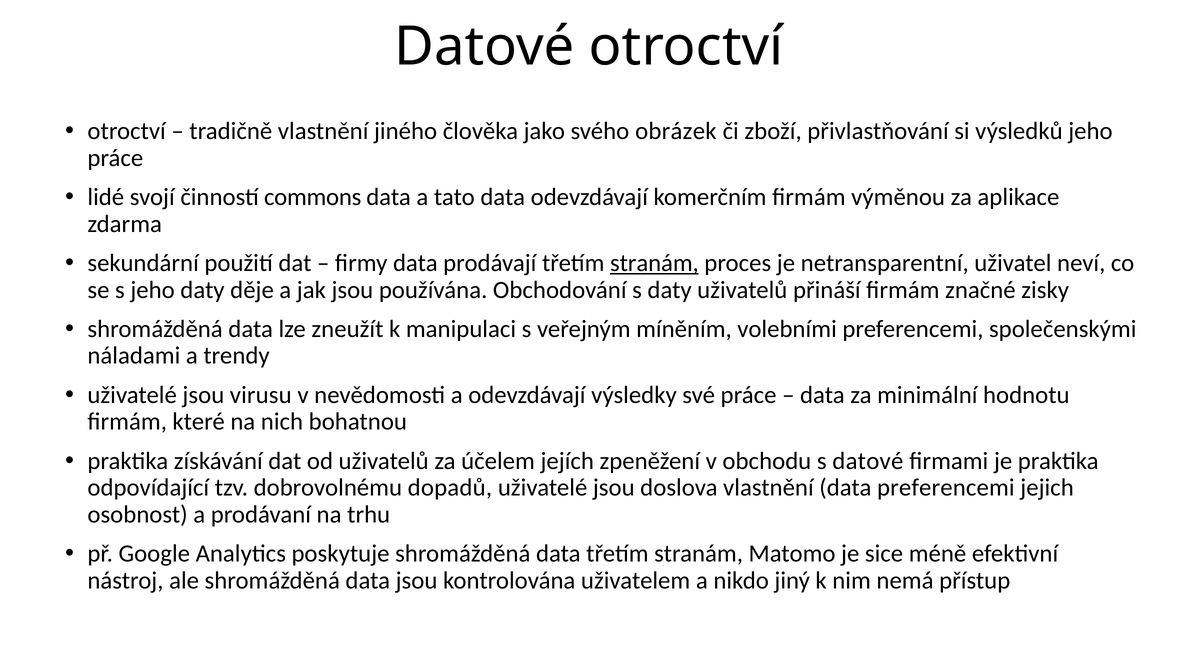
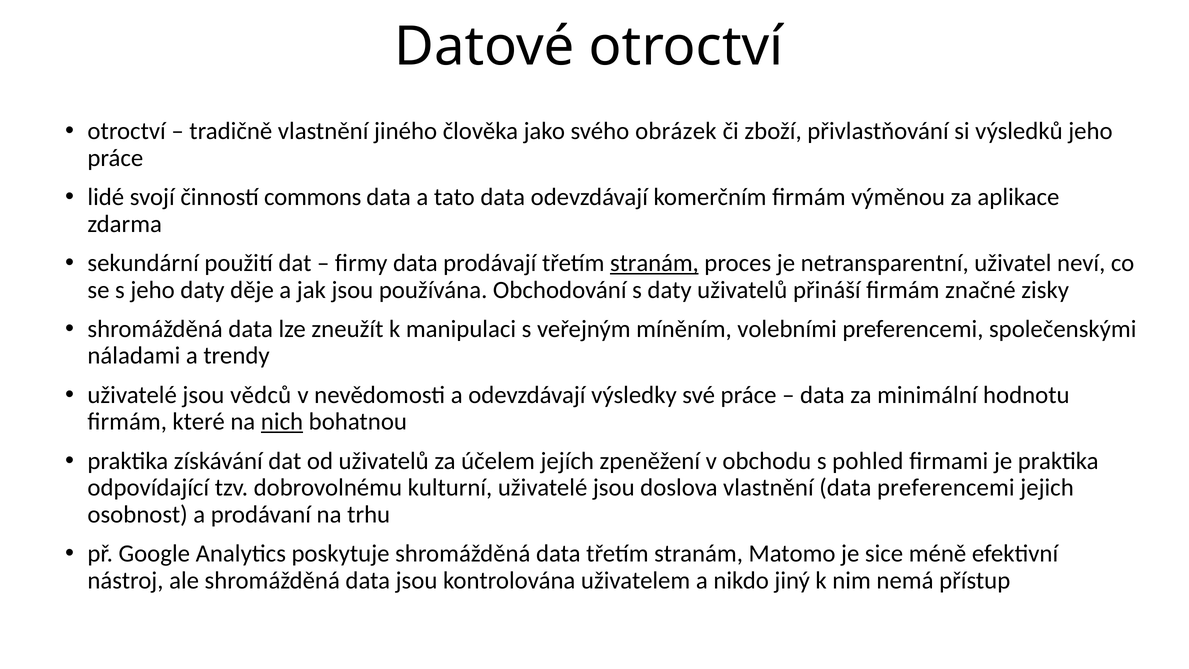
virusu: virusu -> vědců (261, 395)
nich underline: none -> present (282, 422)
s datové: datové -> pohled (868, 461)
dopadů: dopadů -> kulturní (450, 488)
